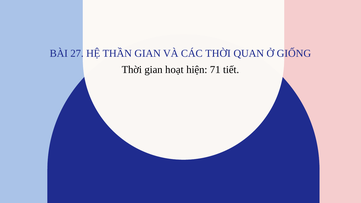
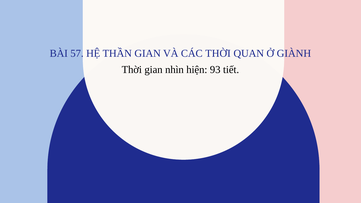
27: 27 -> 57 (77, 53)
GIỐNG: GIỐNG -> GIÀNH (294, 53)
hoạt: hoạt -> nhìn (174, 70)
71: 71 -> 93 (215, 70)
